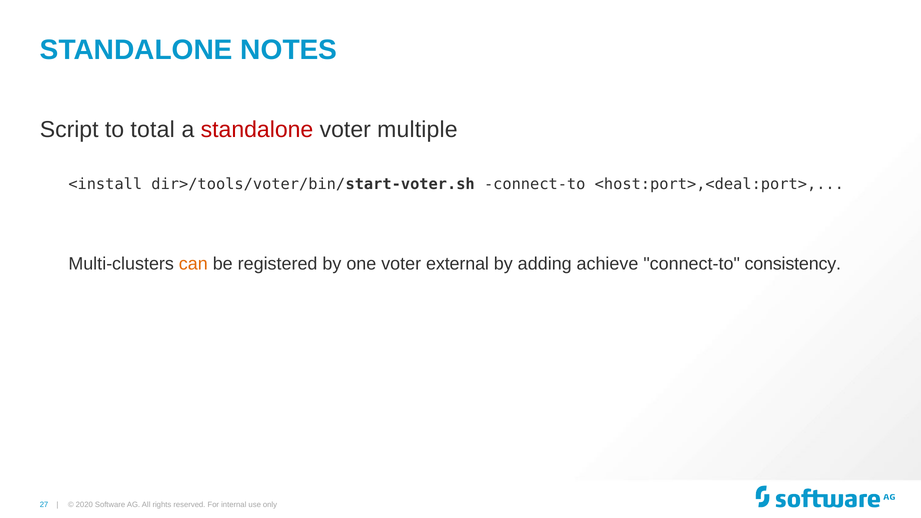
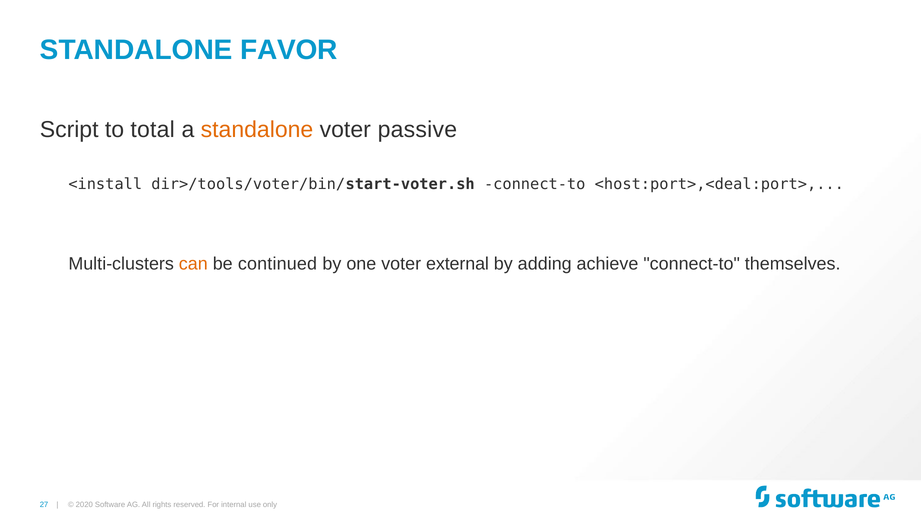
NOTES: NOTES -> FAVOR (289, 50)
standalone colour: red -> orange (257, 129)
multiple: multiple -> passive (417, 129)
registered: registered -> continued (277, 264)
consistency: consistency -> themselves (793, 264)
